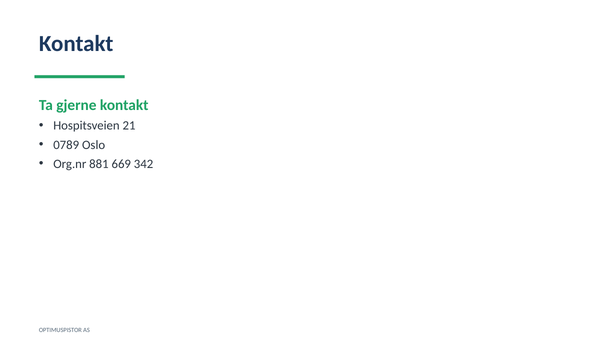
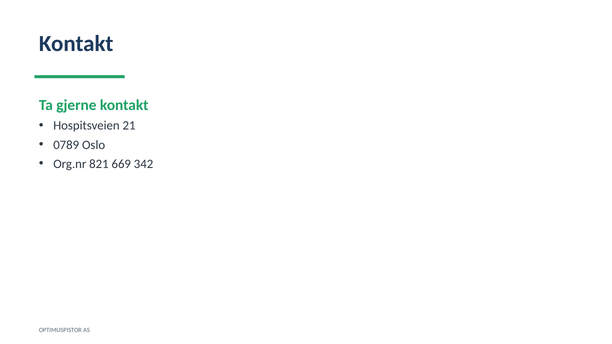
881: 881 -> 821 (99, 164)
